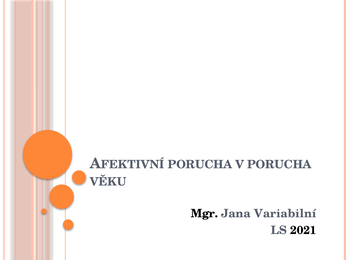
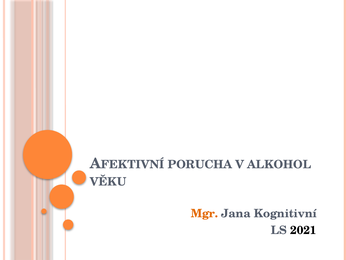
V PORUCHA: PORUCHA -> ALKOHOL (279, 164)
Mgr colour: black -> orange (204, 213)
Variabilní: Variabilní -> Kognitivní (285, 213)
